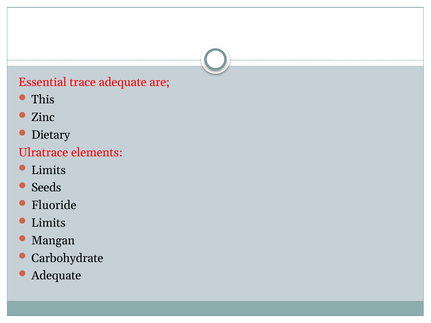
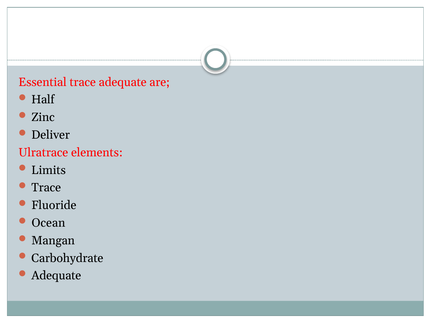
This: This -> Half (43, 100)
Dietary: Dietary -> Deliver (51, 135)
Seeds: Seeds -> Trace (46, 188)
Limits: Limits -> Ocean (48, 223)
